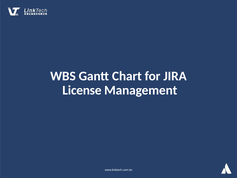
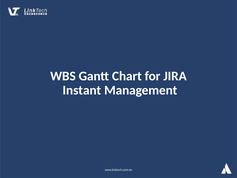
License: License -> Instant (82, 90)
